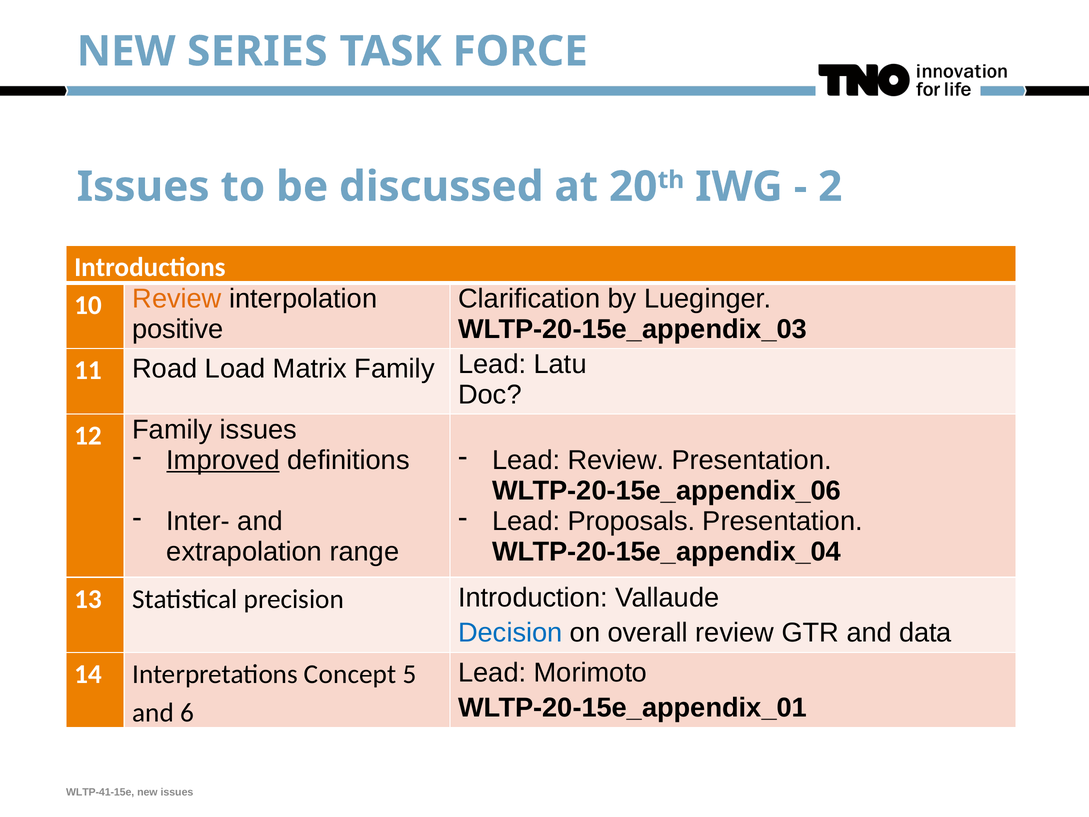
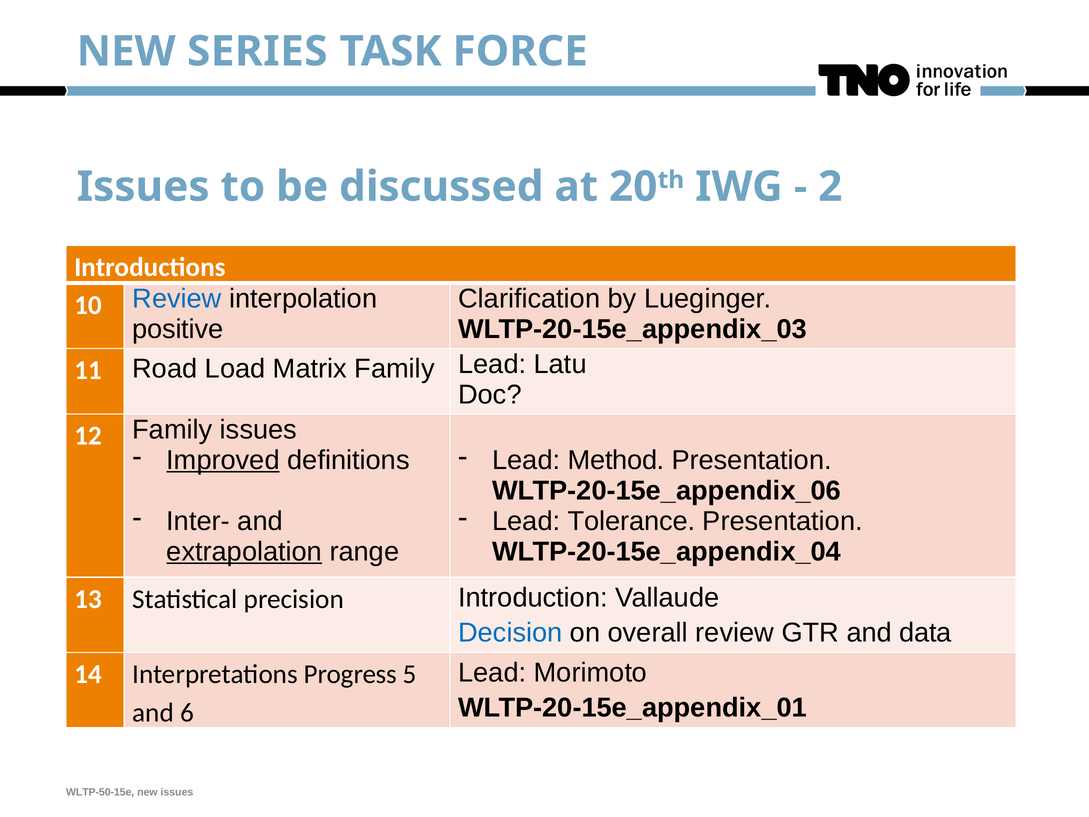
Review colour: orange -> blue (177, 299)
Lead Review: Review -> Method (616, 460)
Proposals: Proposals -> Tolerance (631, 521)
extrapolation underline: none -> present (244, 551)
Concept: Concept -> Progress (350, 674)
WLTP-41-15e: WLTP-41-15e -> WLTP-50-15e (100, 792)
